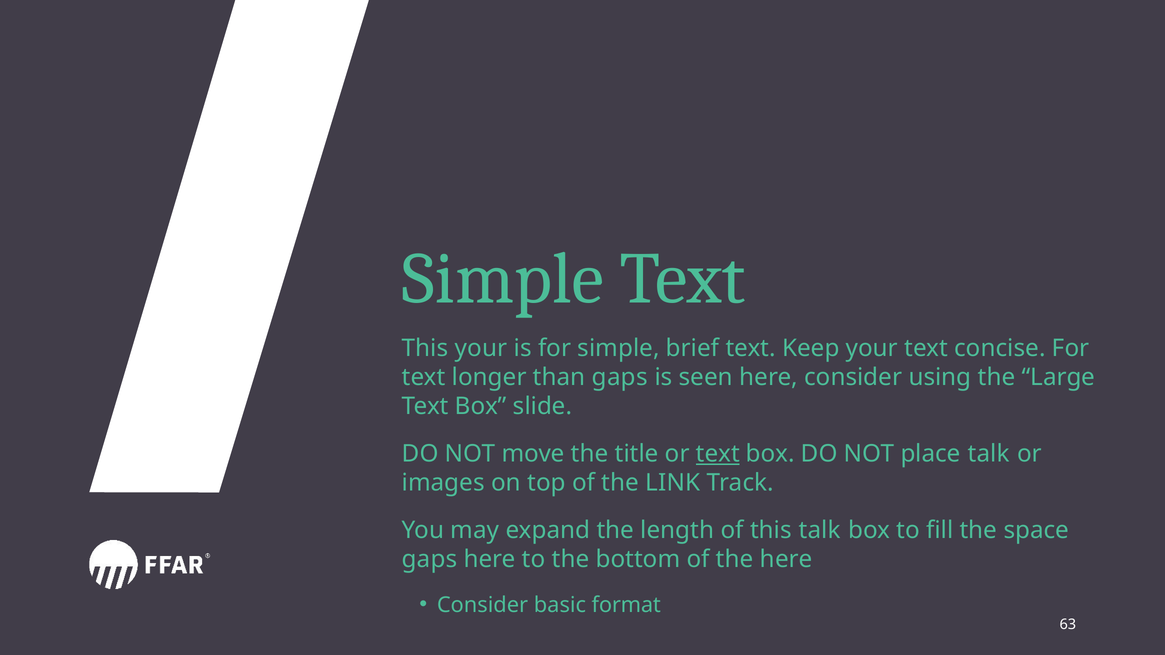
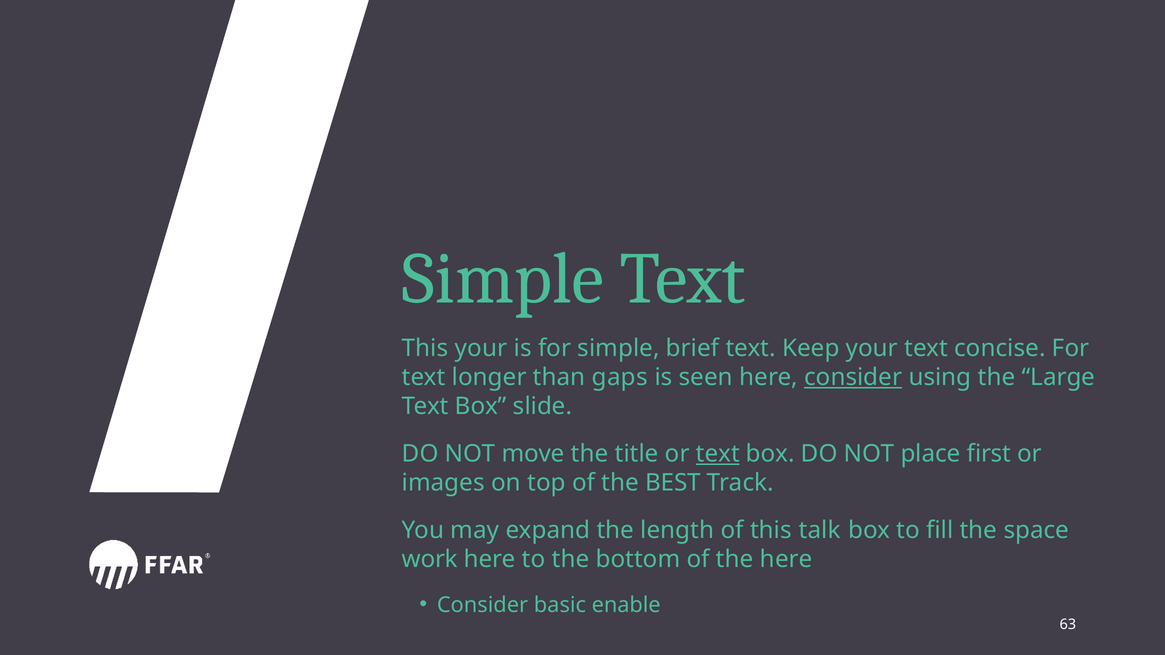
consider underline: none -> present (853, 377)
place talk: talk -> first (989, 454)
LINK: LINK -> BEST (673, 483)
gaps: gaps -> work (430, 560)
format: format -> enable (626, 605)
